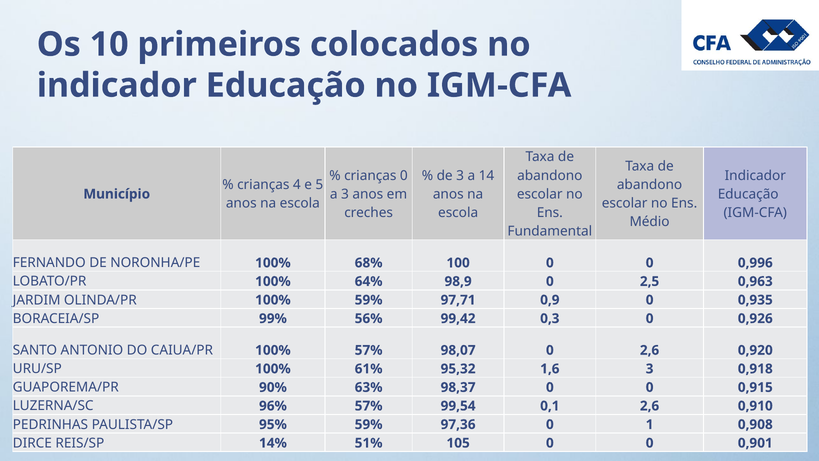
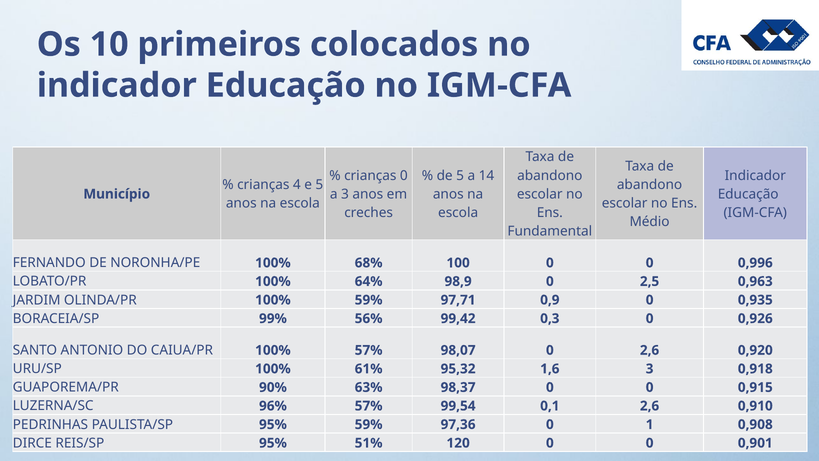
de 3: 3 -> 5 (460, 175)
REIS/SP 14%: 14% -> 95% (273, 443)
105: 105 -> 120 (458, 443)
